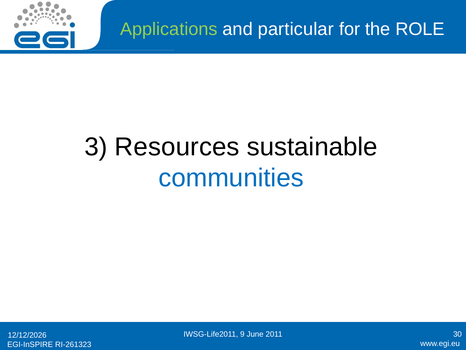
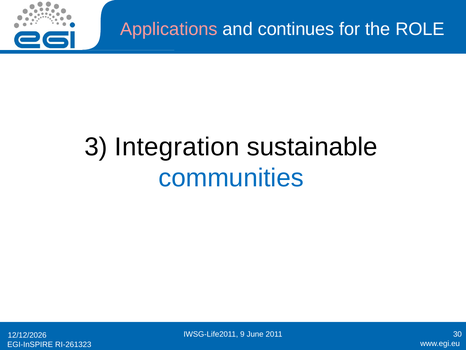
Applications colour: light green -> pink (169, 29)
particular: particular -> continues (296, 29)
Resources: Resources -> Integration (177, 147)
